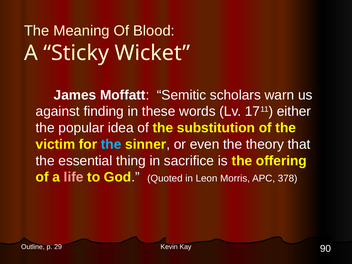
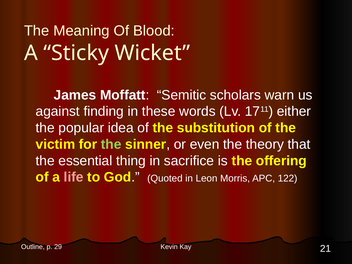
the colour: light blue -> light green (111, 144)
378: 378 -> 122 (288, 178)
90: 90 -> 21 (325, 249)
